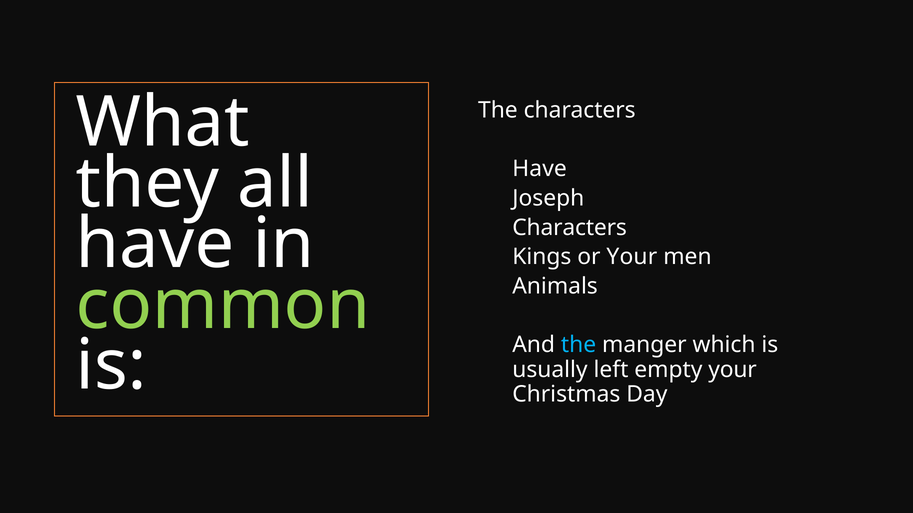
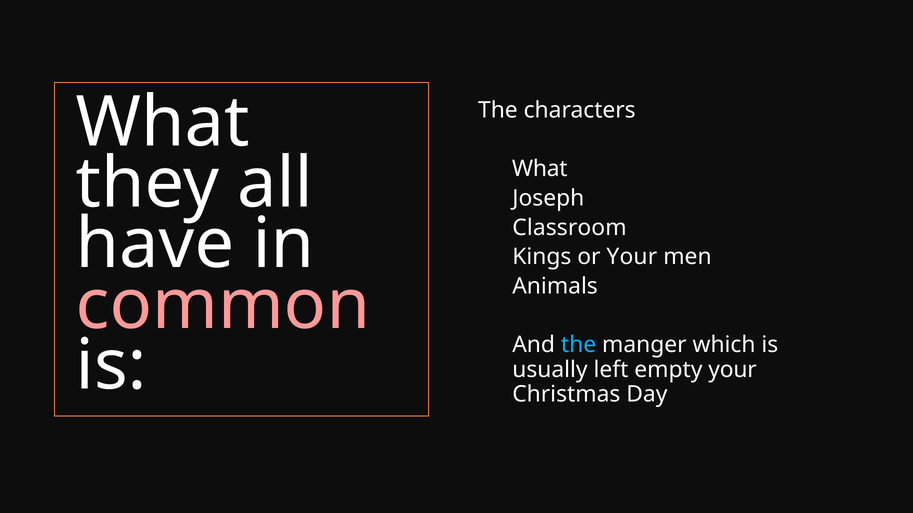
Have: Have -> What (540, 169)
Characters: Characters -> Classroom (569, 228)
common colour: light green -> pink (223, 305)
